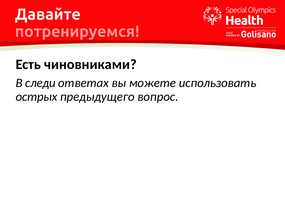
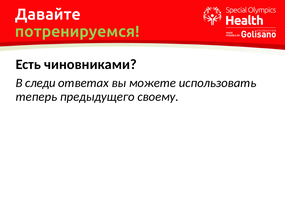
потренируемся colour: pink -> light green (77, 31)
острых: острых -> теперь (36, 97)
вопрос: вопрос -> своему (158, 97)
